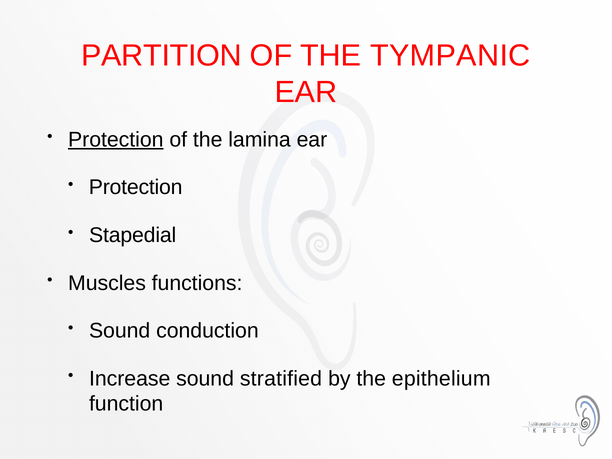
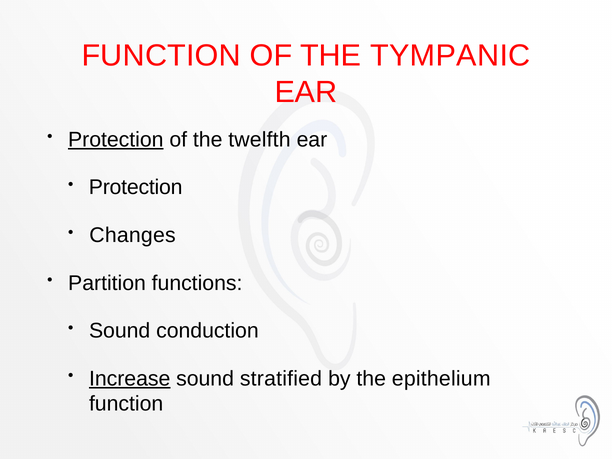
PARTITION: PARTITION -> FUNCTION (161, 55)
lamina: lamina -> twelfth (259, 140)
Stapedial: Stapedial -> Changes (132, 235)
Muscles: Muscles -> Partition (107, 283)
Increase underline: none -> present (130, 379)
